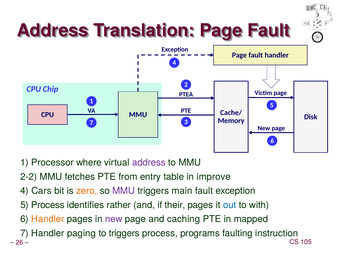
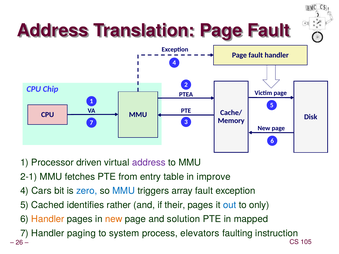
where: where -> driven (89, 163)
2-2: 2-2 -> 2-1 (29, 177)
zero colour: orange -> blue (87, 191)
MMU colour: purple -> blue (124, 191)
main: main -> array (182, 191)
5 Process: Process -> Cached (48, 205)
with: with -> only (259, 205)
new colour: purple -> orange (114, 219)
caching: caching -> solution (184, 219)
to triggers: triggers -> system (124, 233)
programs: programs -> elevators (200, 233)
